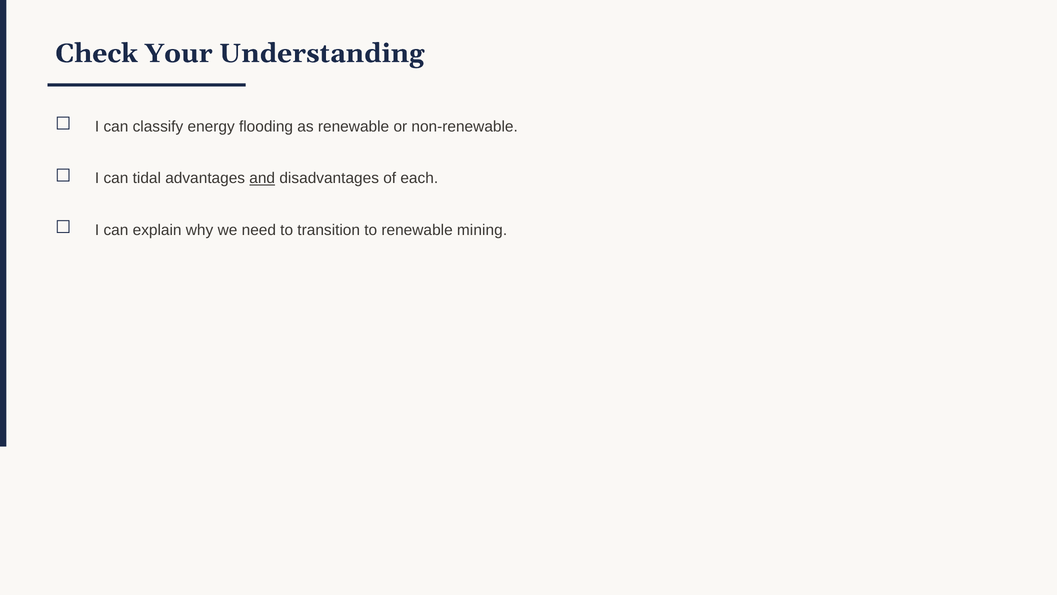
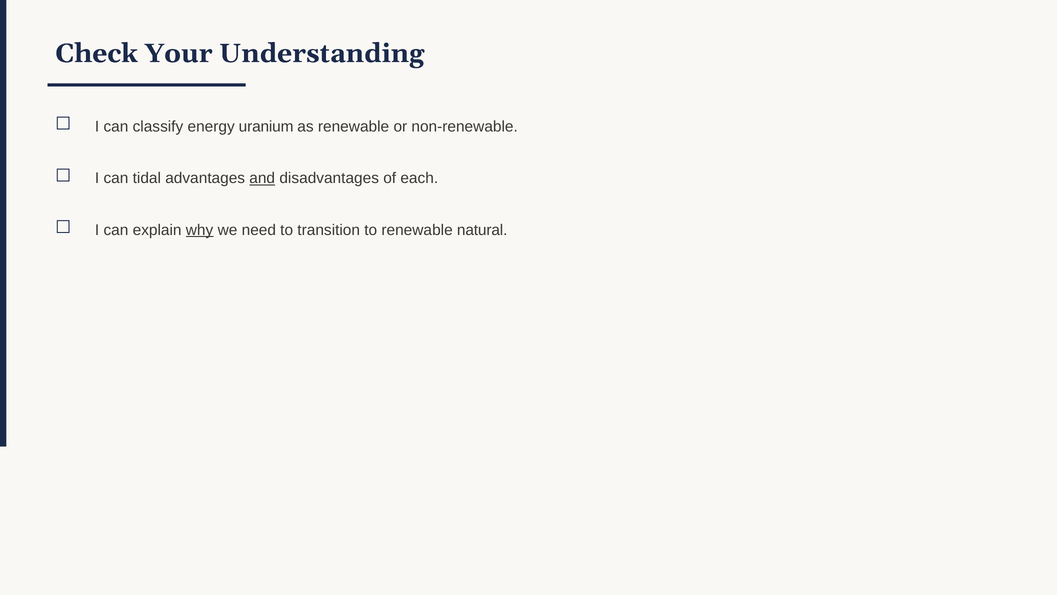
flooding: flooding -> uranium (266, 127)
why underline: none -> present (200, 230)
mining: mining -> natural (482, 230)
